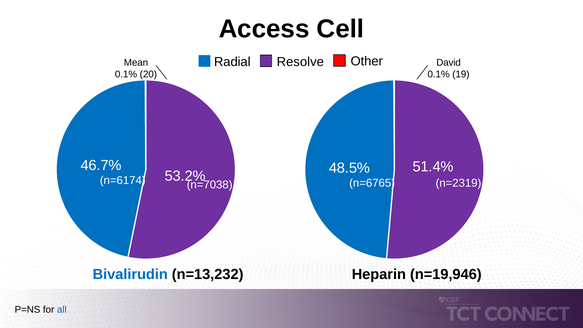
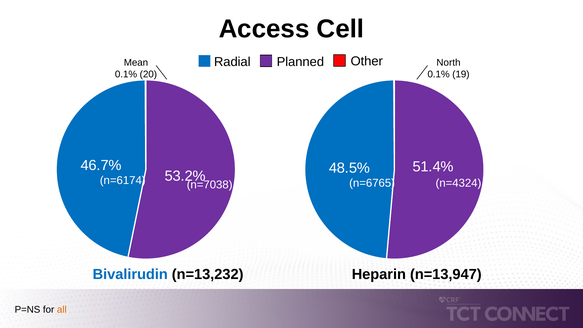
Resolve: Resolve -> Planned (300, 62)
David: David -> North (448, 63)
n=2319: n=2319 -> n=4324 (458, 183)
n=19,946: n=19,946 -> n=13,947 (446, 274)
all colour: blue -> orange (62, 309)
